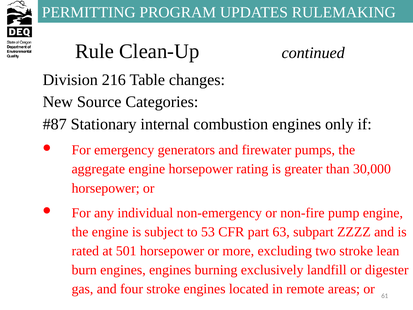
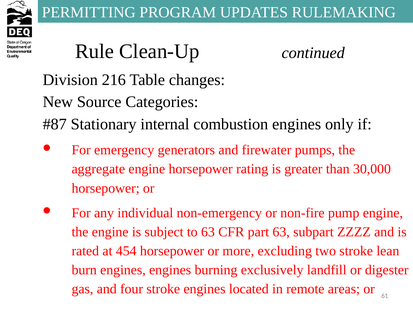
to 53: 53 -> 63 (208, 232)
501: 501 -> 454 (126, 251)
